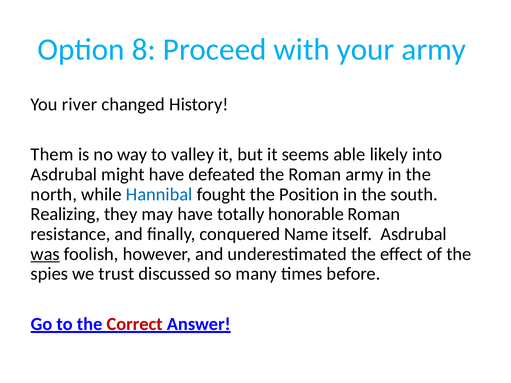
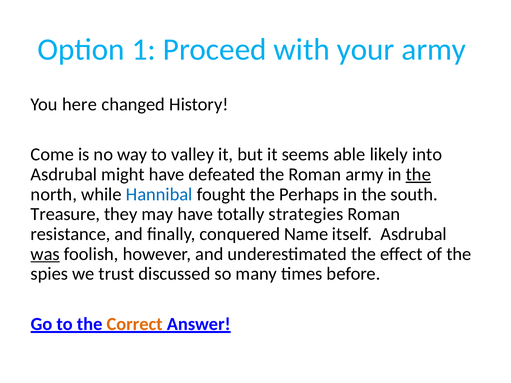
8: 8 -> 1 (144, 49)
river: river -> here (80, 104)
Them: Them -> Come (52, 155)
the underline: none -> present (418, 174)
Position: Position -> Perhaps (309, 194)
Realizing: Realizing -> Treasure (65, 214)
honorable: honorable -> strategies (306, 214)
Correct colour: red -> orange (135, 324)
